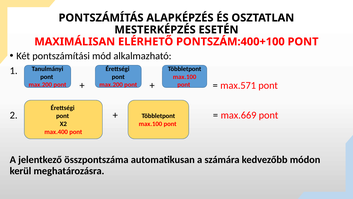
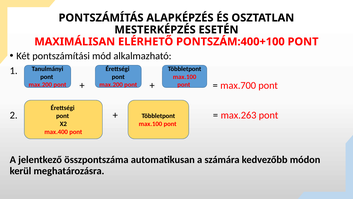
max.571: max.571 -> max.700 (238, 85)
max.669: max.669 -> max.263 (239, 115)
